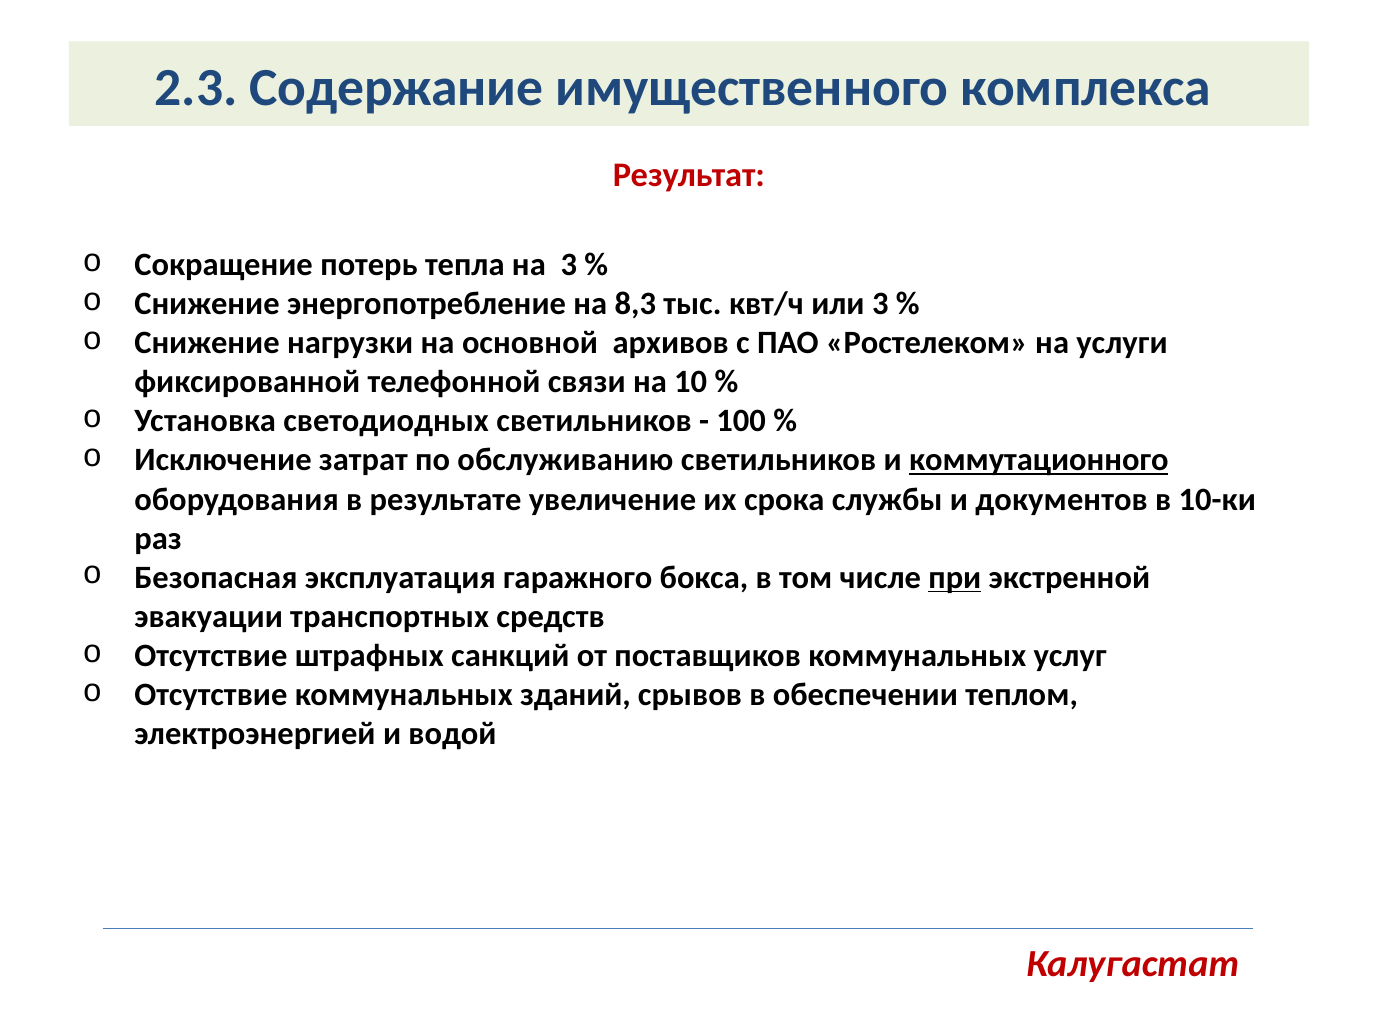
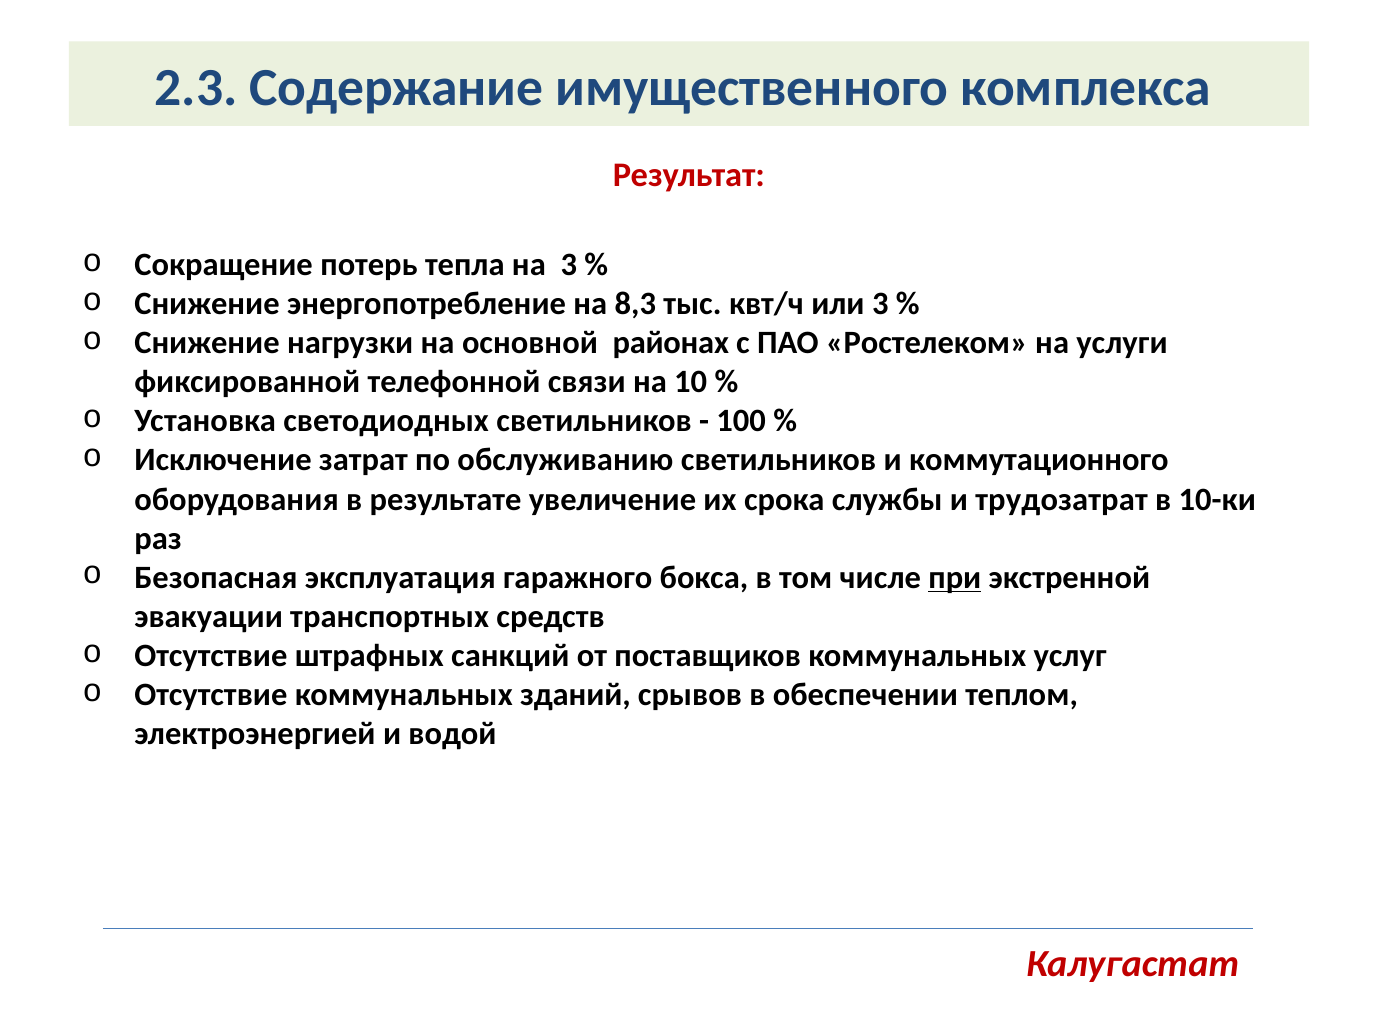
архивов: архивов -> районах (671, 343)
коммутационного underline: present -> none (1039, 460)
документов: документов -> трудозатрат (1062, 500)
